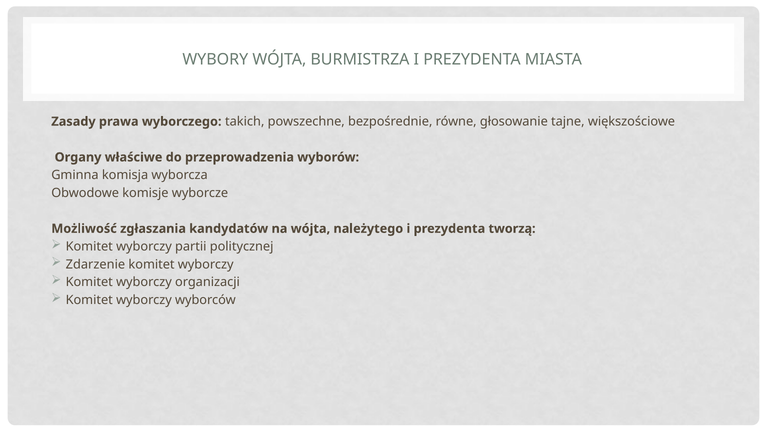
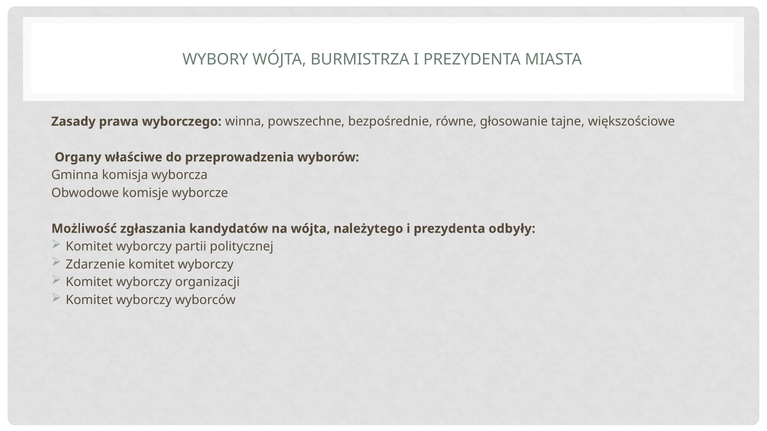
takich: takich -> winna (245, 122)
tworzą: tworzą -> odbyły (512, 229)
